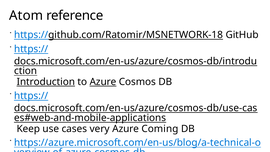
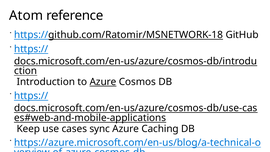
Introduction underline: present -> none (46, 82)
very: very -> sync (100, 129)
Coming: Coming -> Caching (160, 129)
